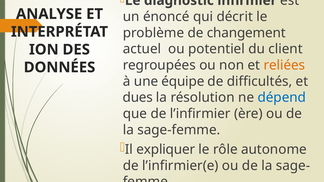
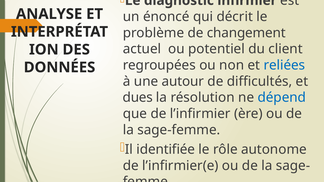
reliées colour: orange -> blue (284, 65)
équipe: équipe -> autour (183, 81)
expliquer: expliquer -> identifiée (166, 150)
